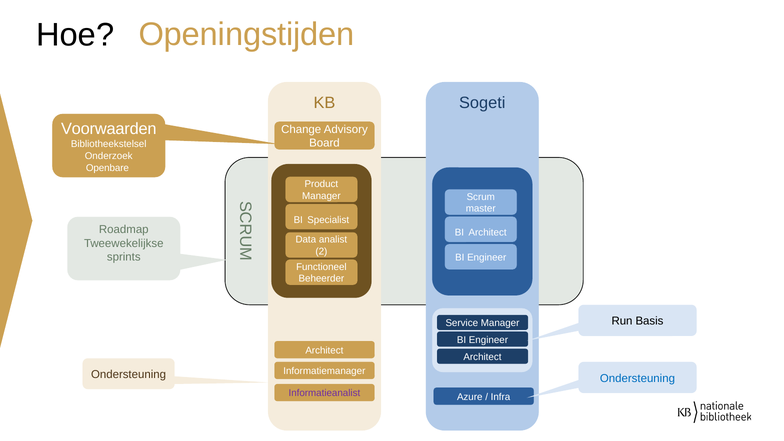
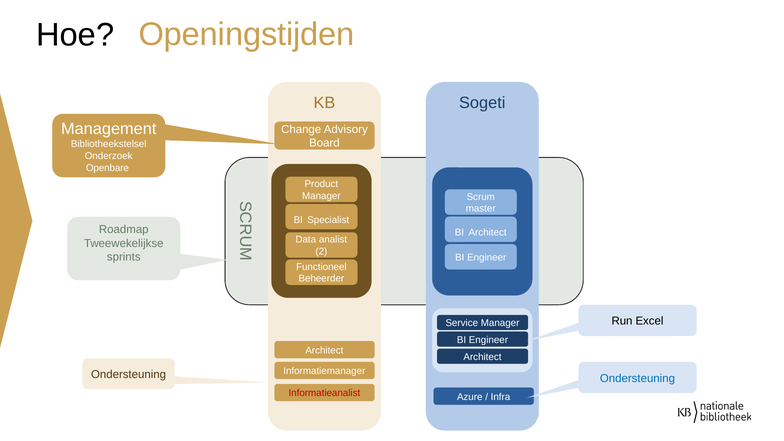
Voorwaarden: Voorwaarden -> Management (109, 129)
Basis: Basis -> Excel (649, 321)
Informatieanalist colour: purple -> red (324, 393)
